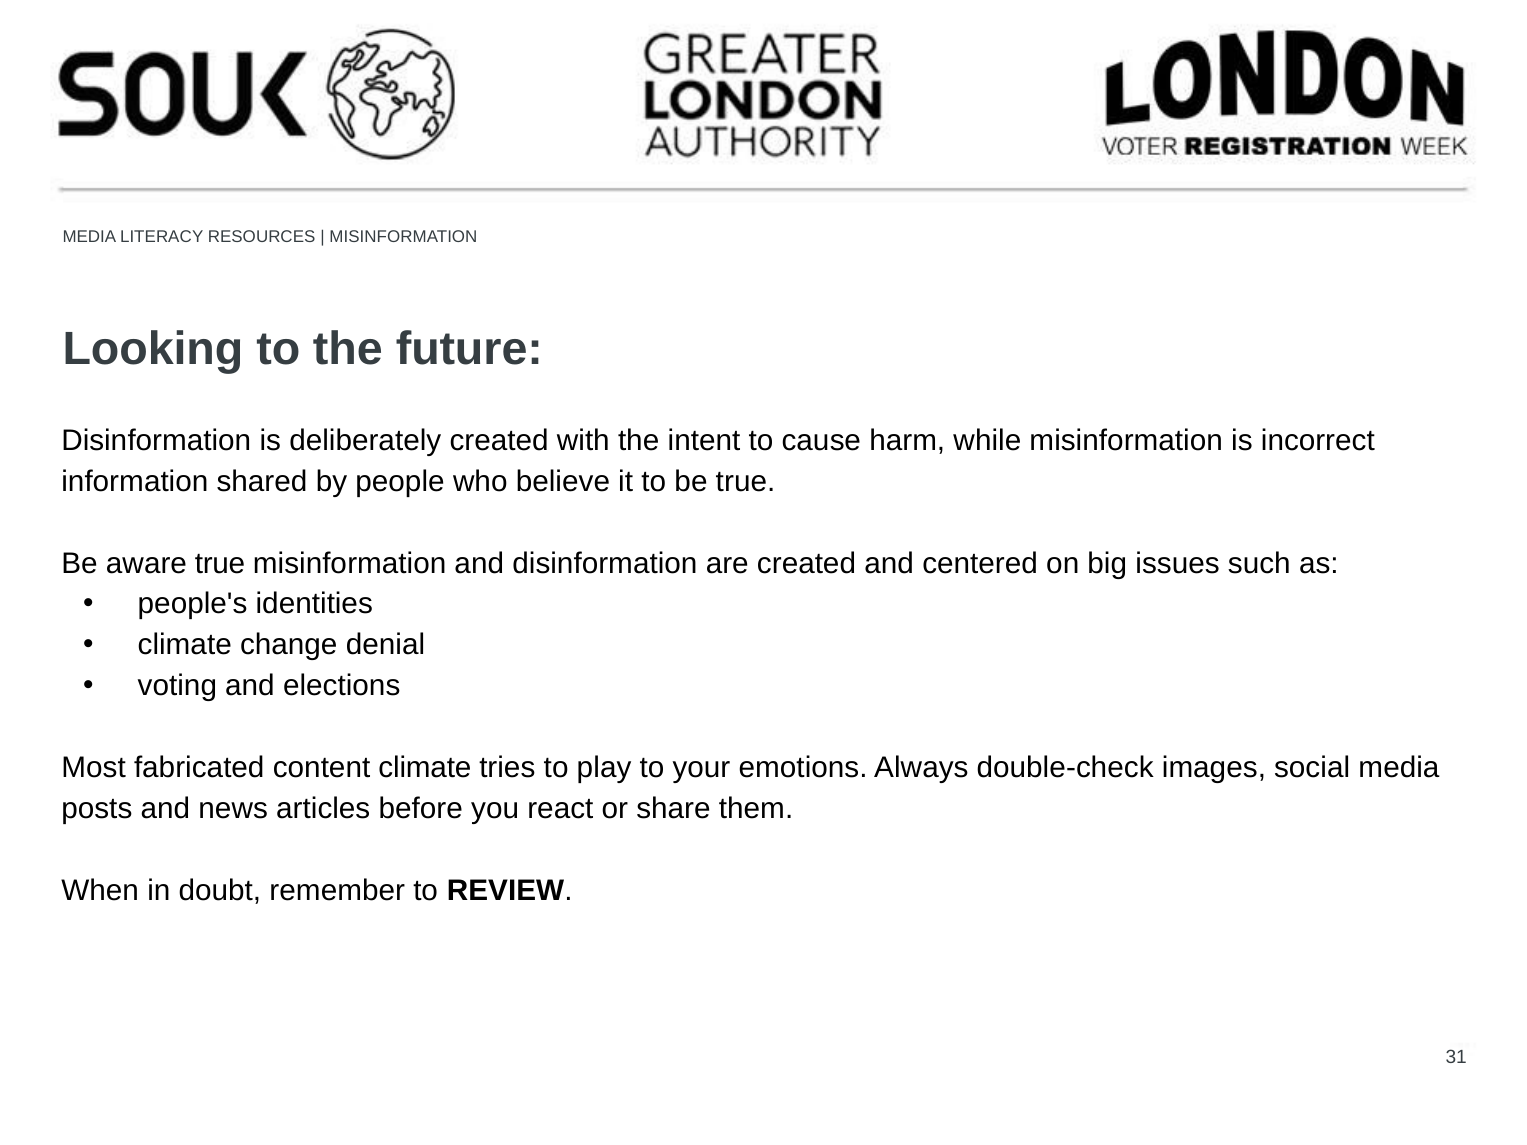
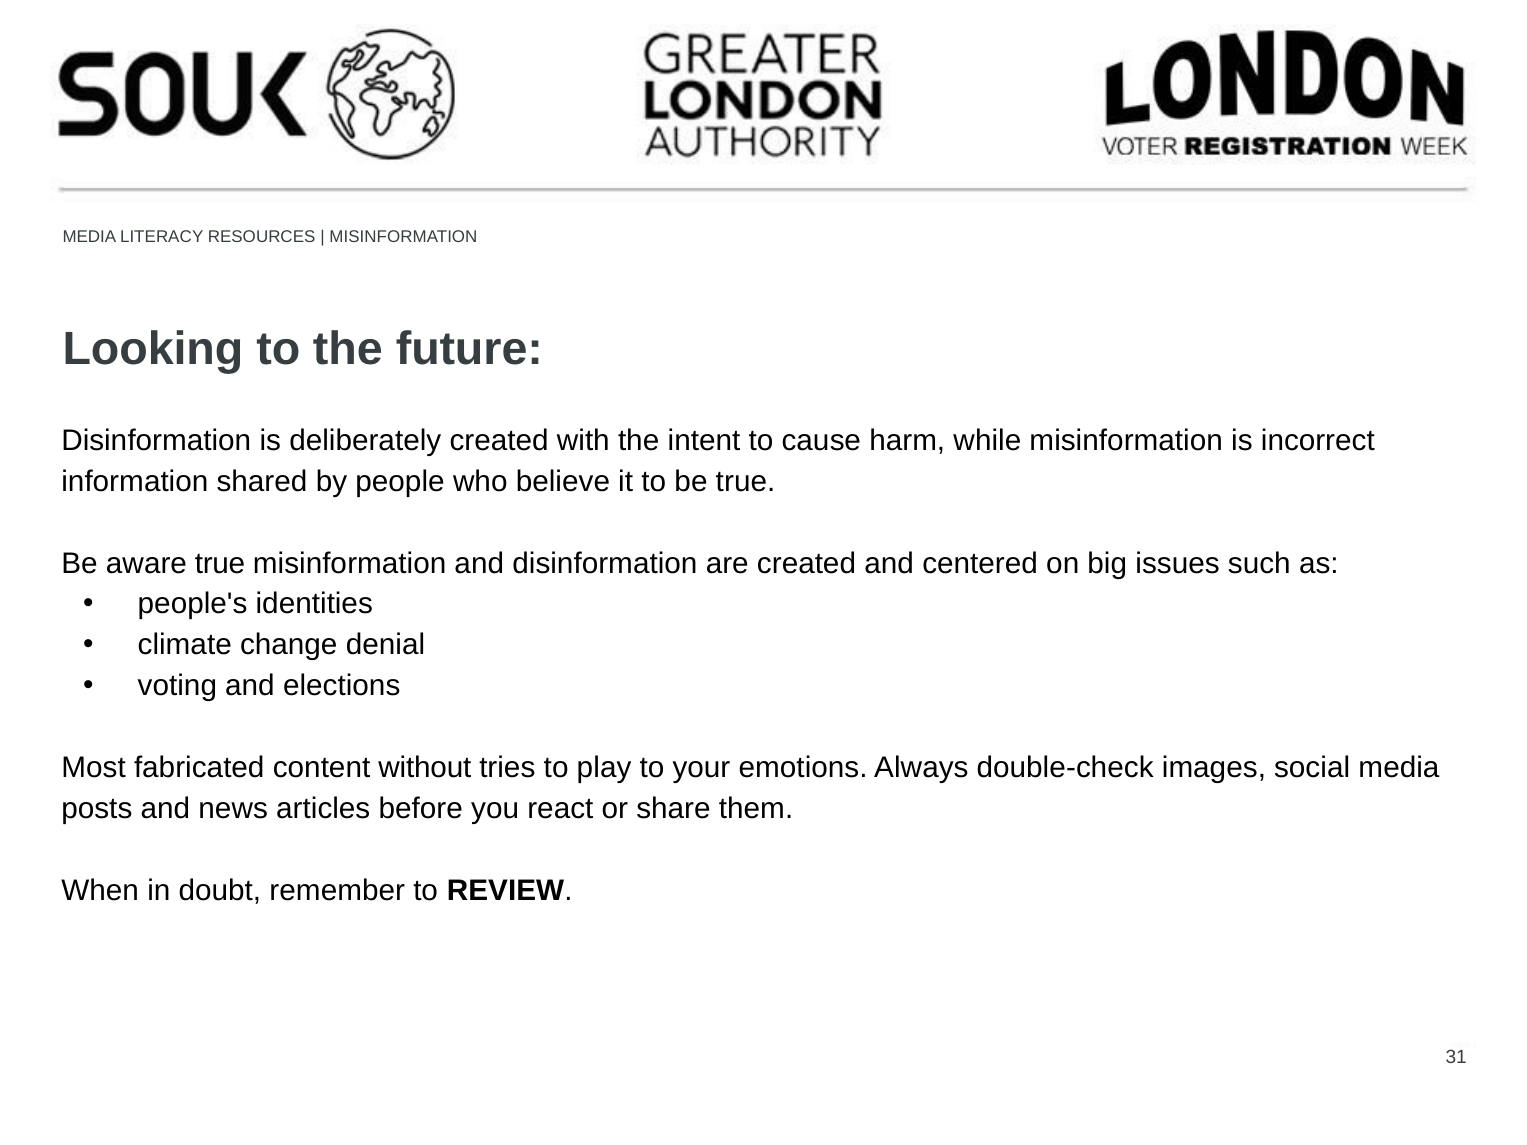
content climate: climate -> without (425, 768)
